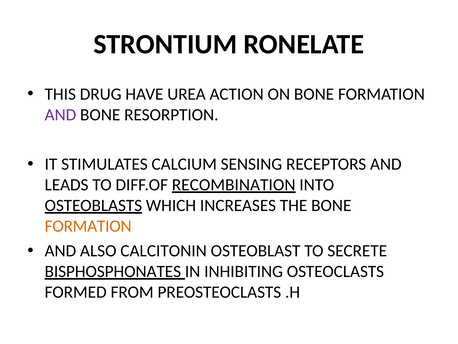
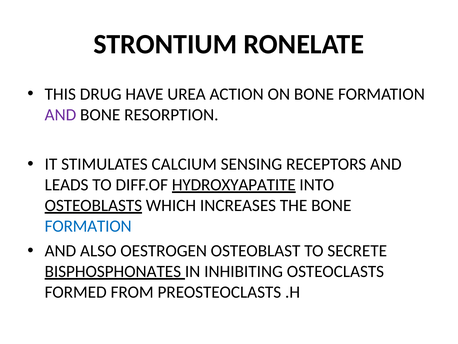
RECOMBINATION: RECOMBINATION -> HYDROXYAPATITE (234, 185)
FORMATION colour: orange -> blue (88, 226)
CALCITONIN: CALCITONIN -> OESTROGEN (164, 251)
